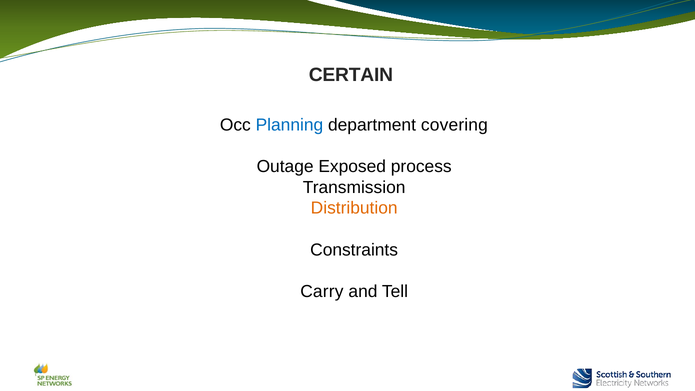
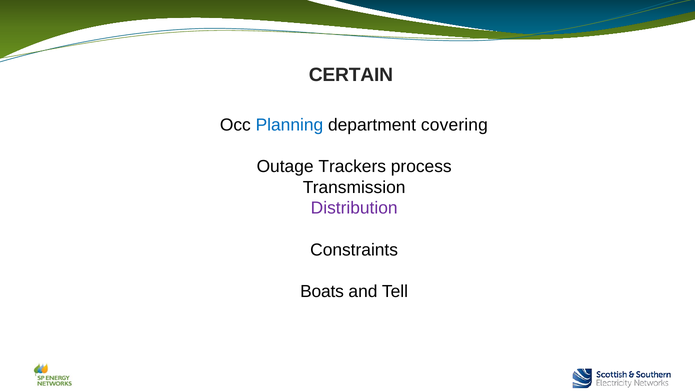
Exposed: Exposed -> Trackers (352, 166)
Distribution colour: orange -> purple (354, 208)
Carry: Carry -> Boats (322, 292)
